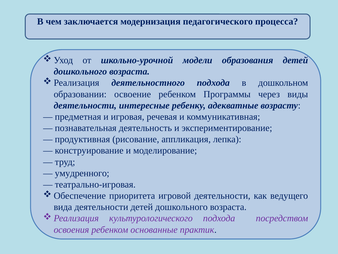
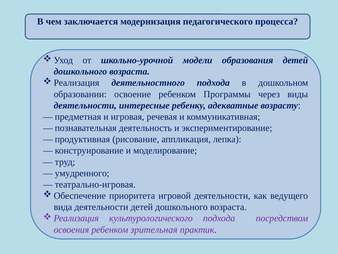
основанные: основанные -> зрительная (154, 229)
